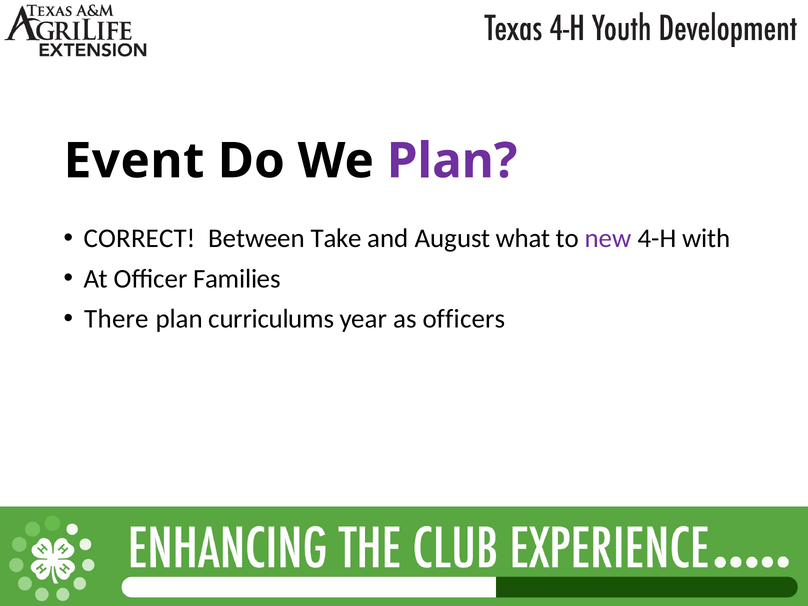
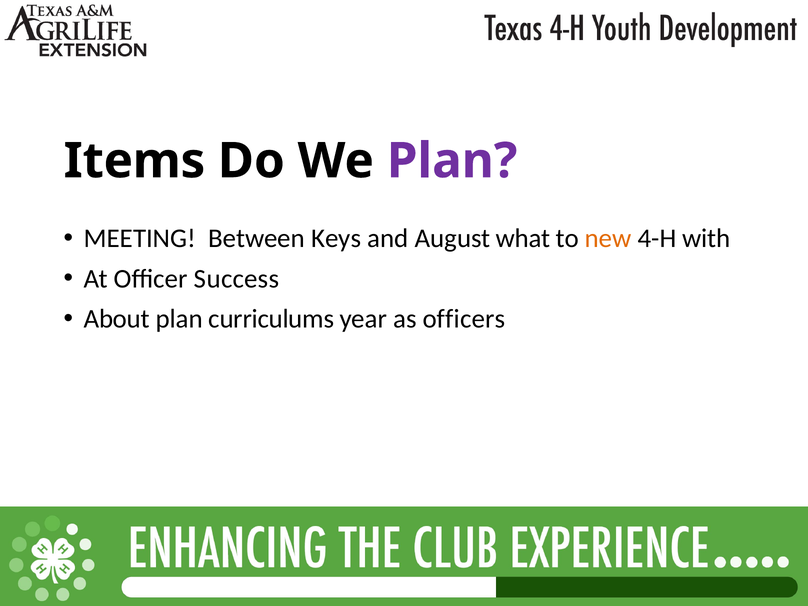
Event: Event -> Items (134, 161)
CORRECT: CORRECT -> MEETING (140, 238)
Take: Take -> Keys (336, 238)
new colour: purple -> orange (608, 238)
Families: Families -> Success (237, 279)
There: There -> About (117, 319)
